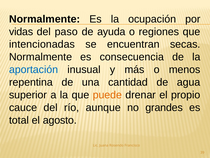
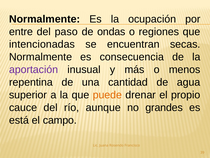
vidas: vidas -> entre (21, 32)
ayuda: ayuda -> ondas (111, 32)
aportación colour: blue -> purple (34, 69)
total: total -> está (19, 120)
agosto: agosto -> campo (60, 120)
